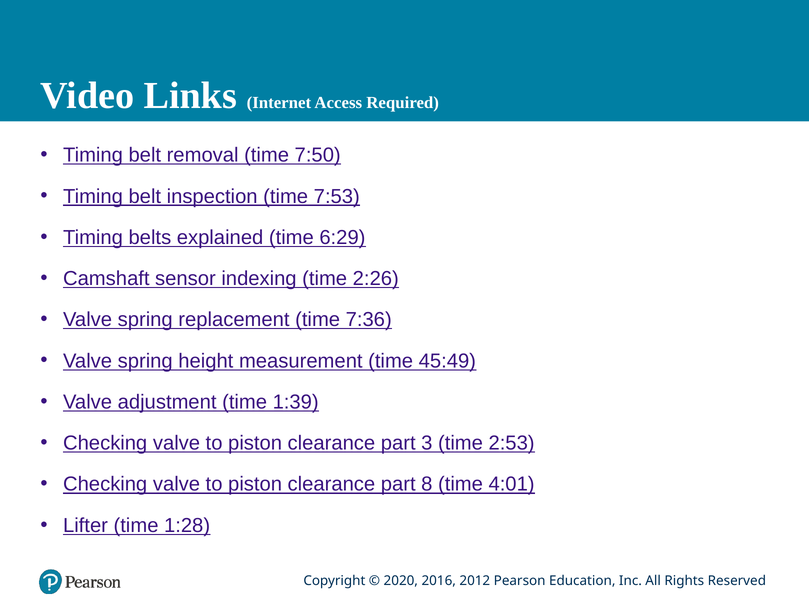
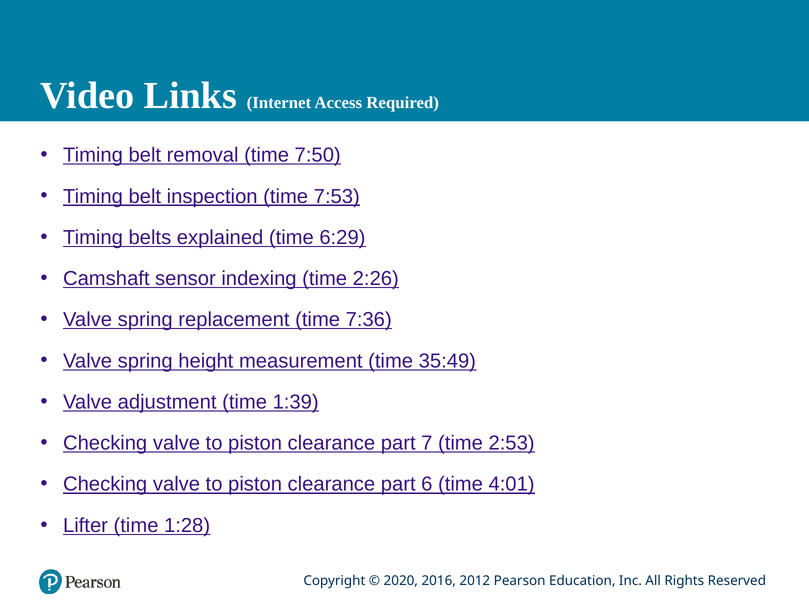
45:49: 45:49 -> 35:49 (447, 361)
3: 3 -> 7 (427, 443)
8: 8 -> 6 (427, 484)
